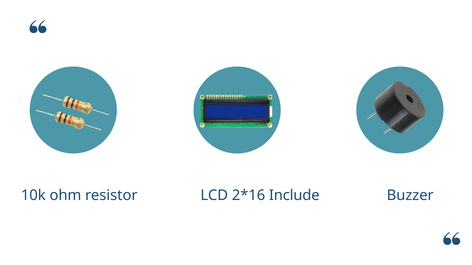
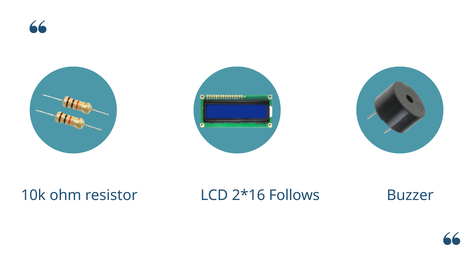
Include: Include -> Follows (294, 196)
